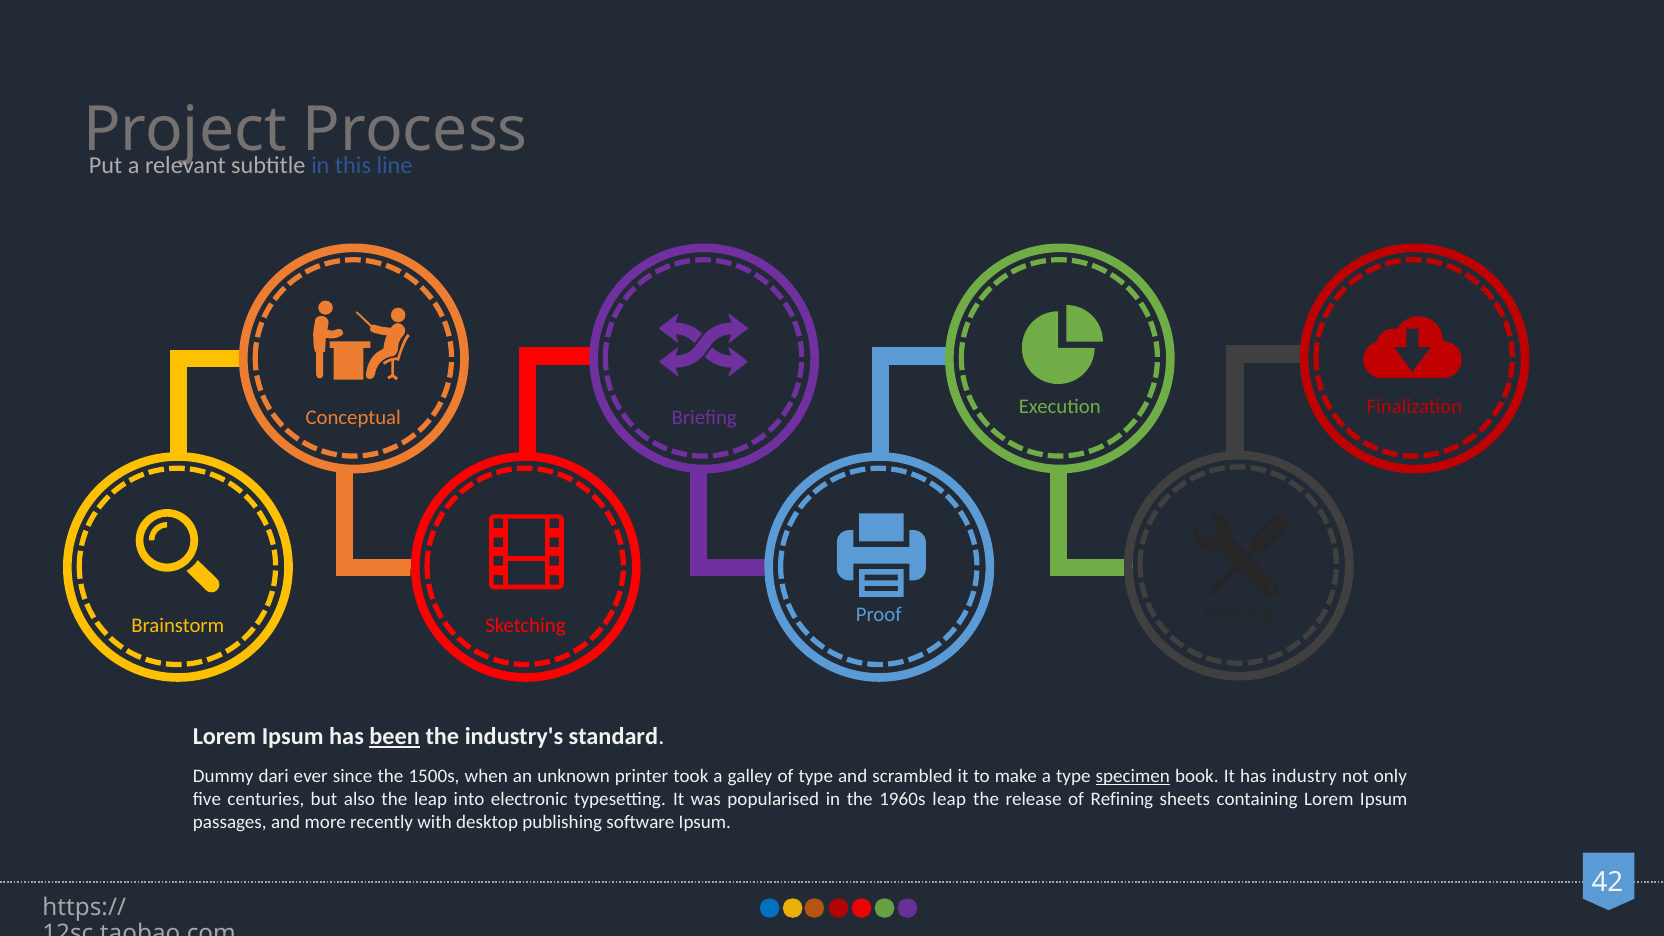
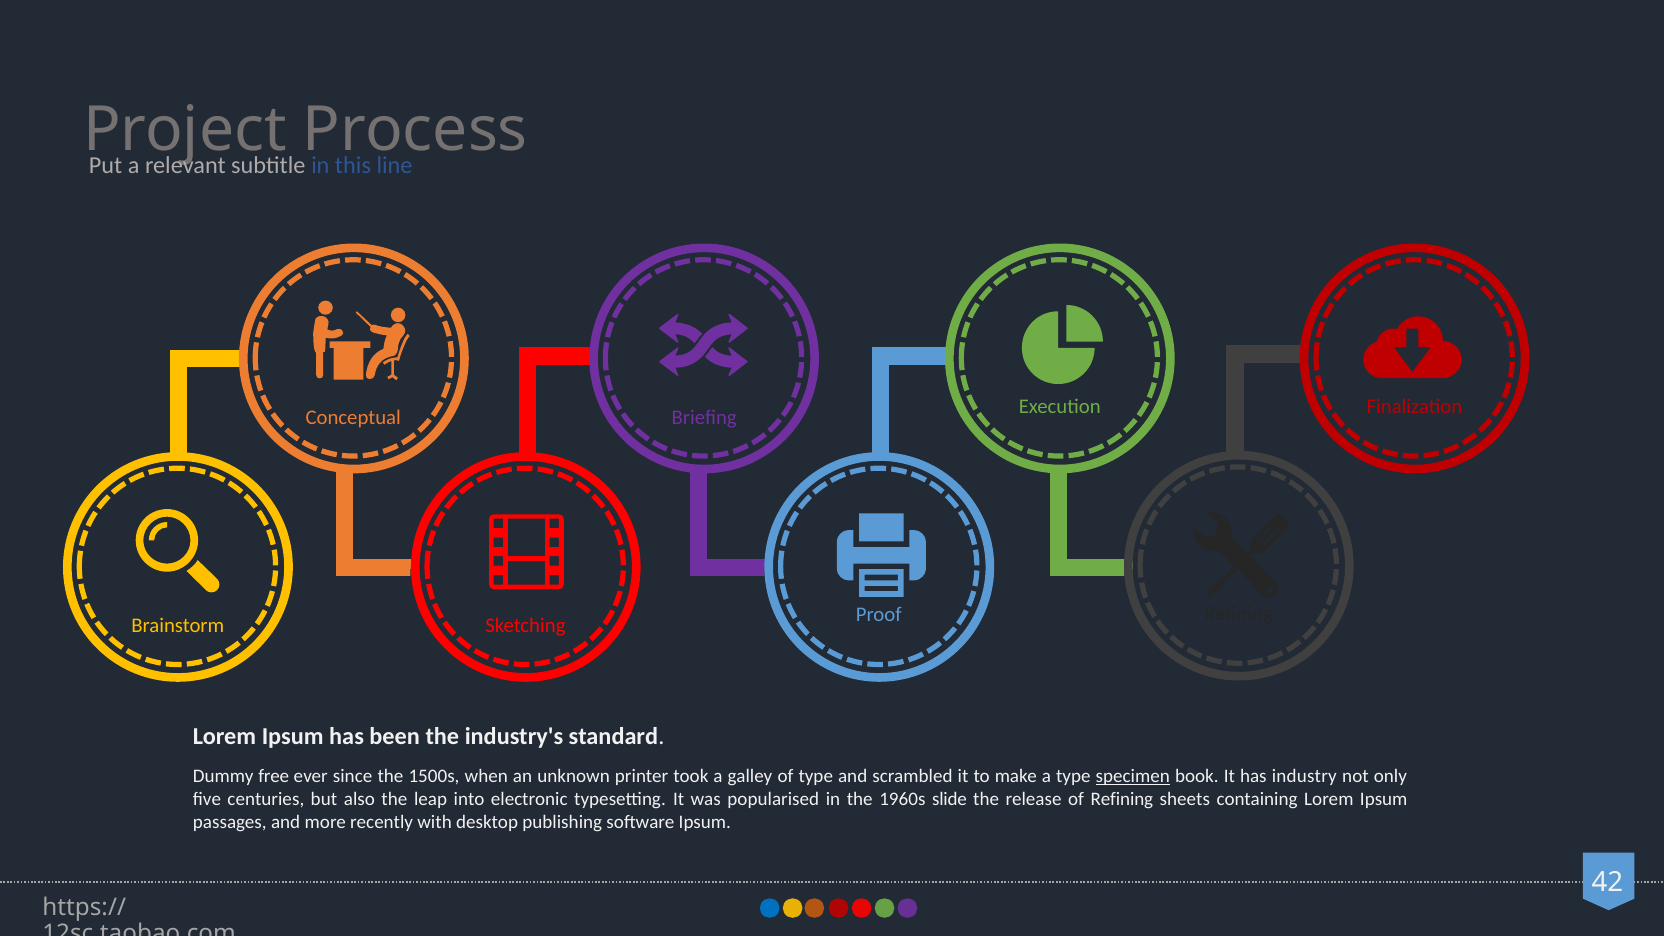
been underline: present -> none (395, 737)
dari: dari -> free (274, 777)
1960s leap: leap -> slide (949, 799)
